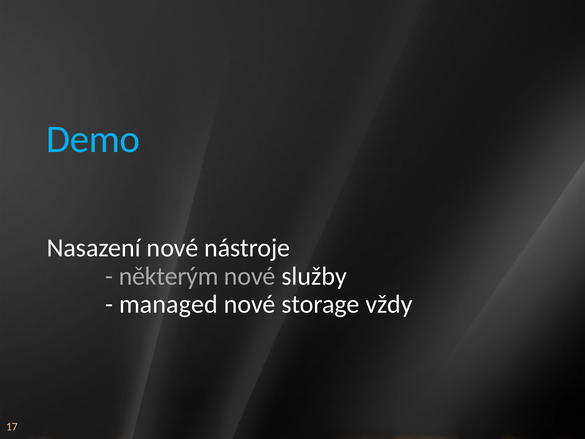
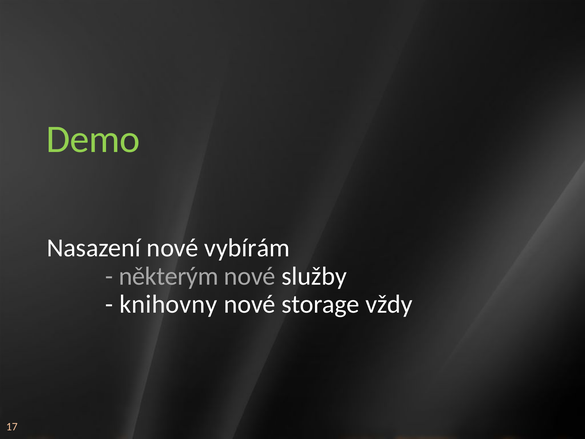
Demo colour: light blue -> light green (93, 139)
nástroje: nástroje -> vybírám (247, 248)
managed: managed -> knihovny (168, 304)
